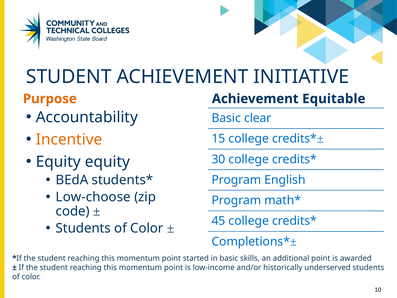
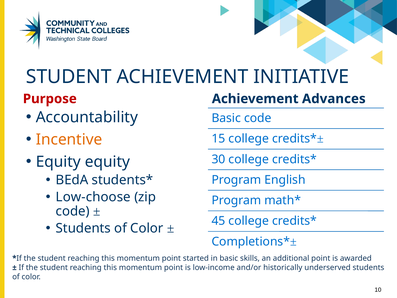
Purpose colour: orange -> red (50, 99)
Equitable: Equitable -> Advances (334, 99)
Basic clear: clear -> code (258, 118)
